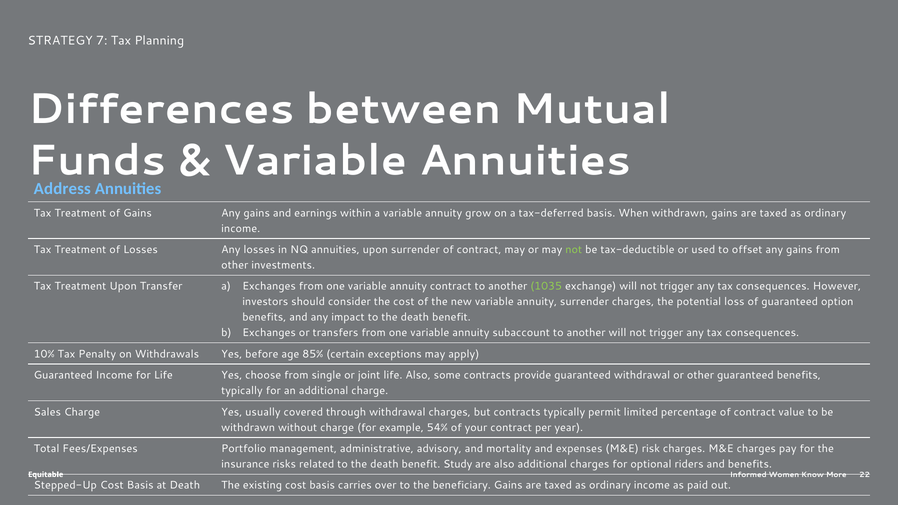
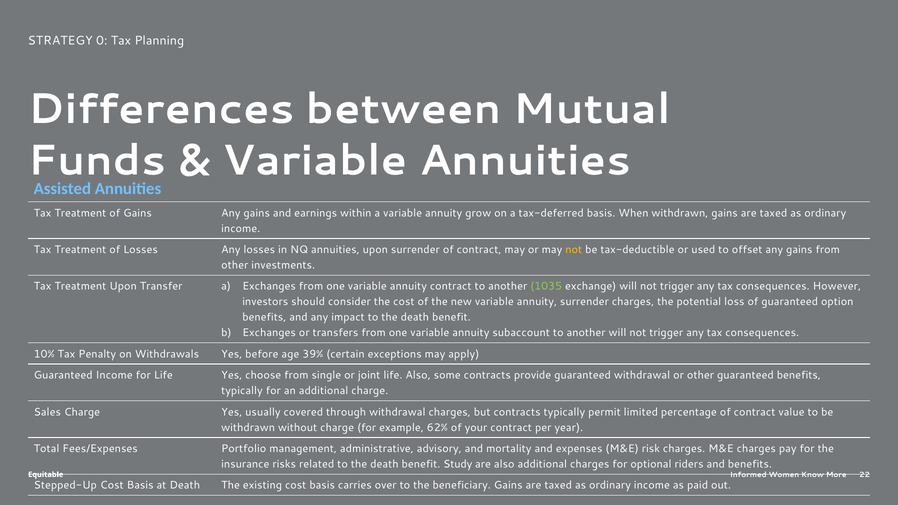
7: 7 -> 0 (102, 41)
Address: Address -> Assisted (62, 189)
not colour: light green -> yellow (574, 250)
85%: 85% -> 39% (313, 354)
54%: 54% -> 62% (437, 428)
